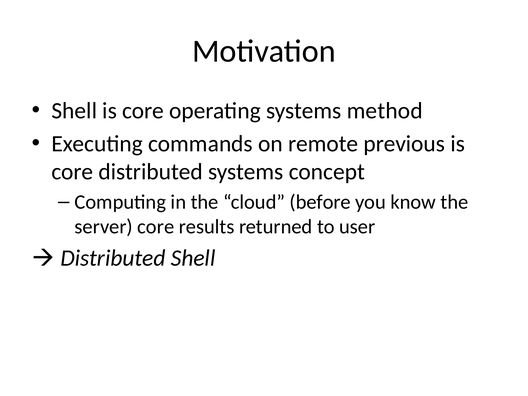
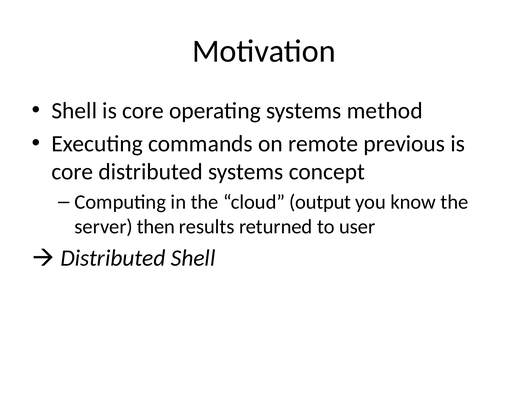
before: before -> output (320, 202)
server core: core -> then (156, 227)
